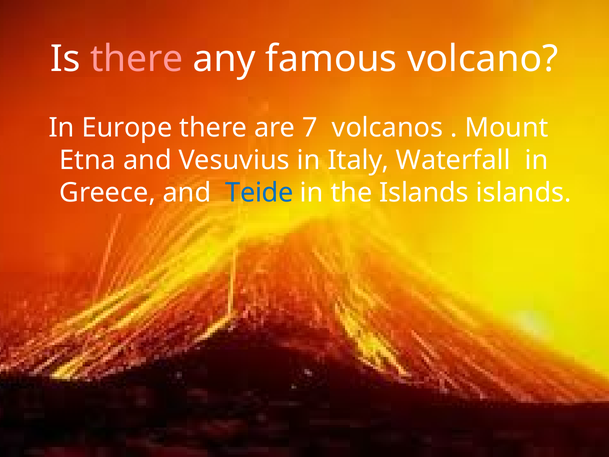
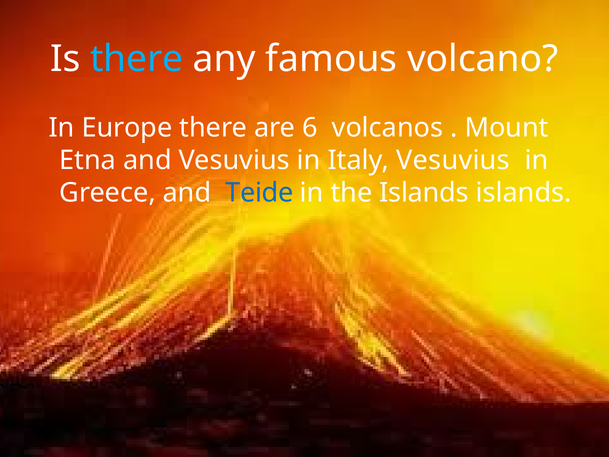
there colour: pink -> light blue (137, 59)
7: 7 -> 6 (310, 128)
Italy Waterfall: Waterfall -> Vesuvius (453, 160)
